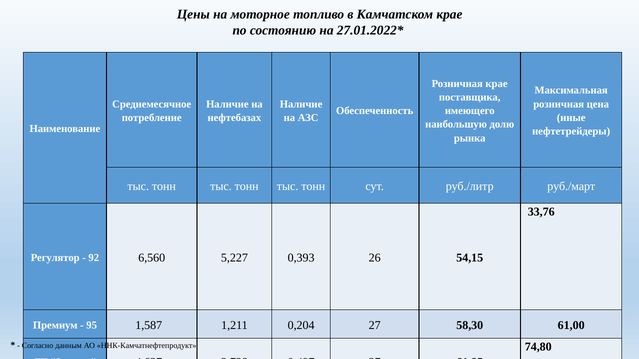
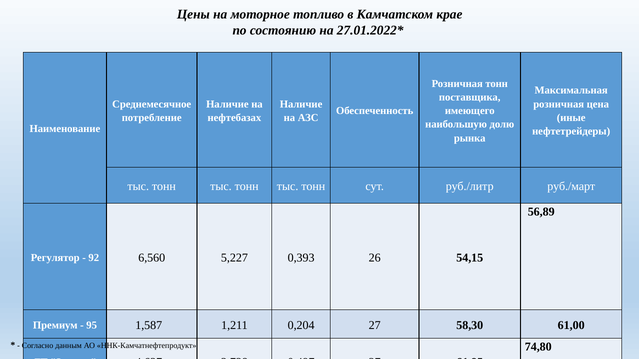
Розничная крае: крае -> тонн (497, 84)
33,76: 33,76 -> 56,89 (541, 212)
